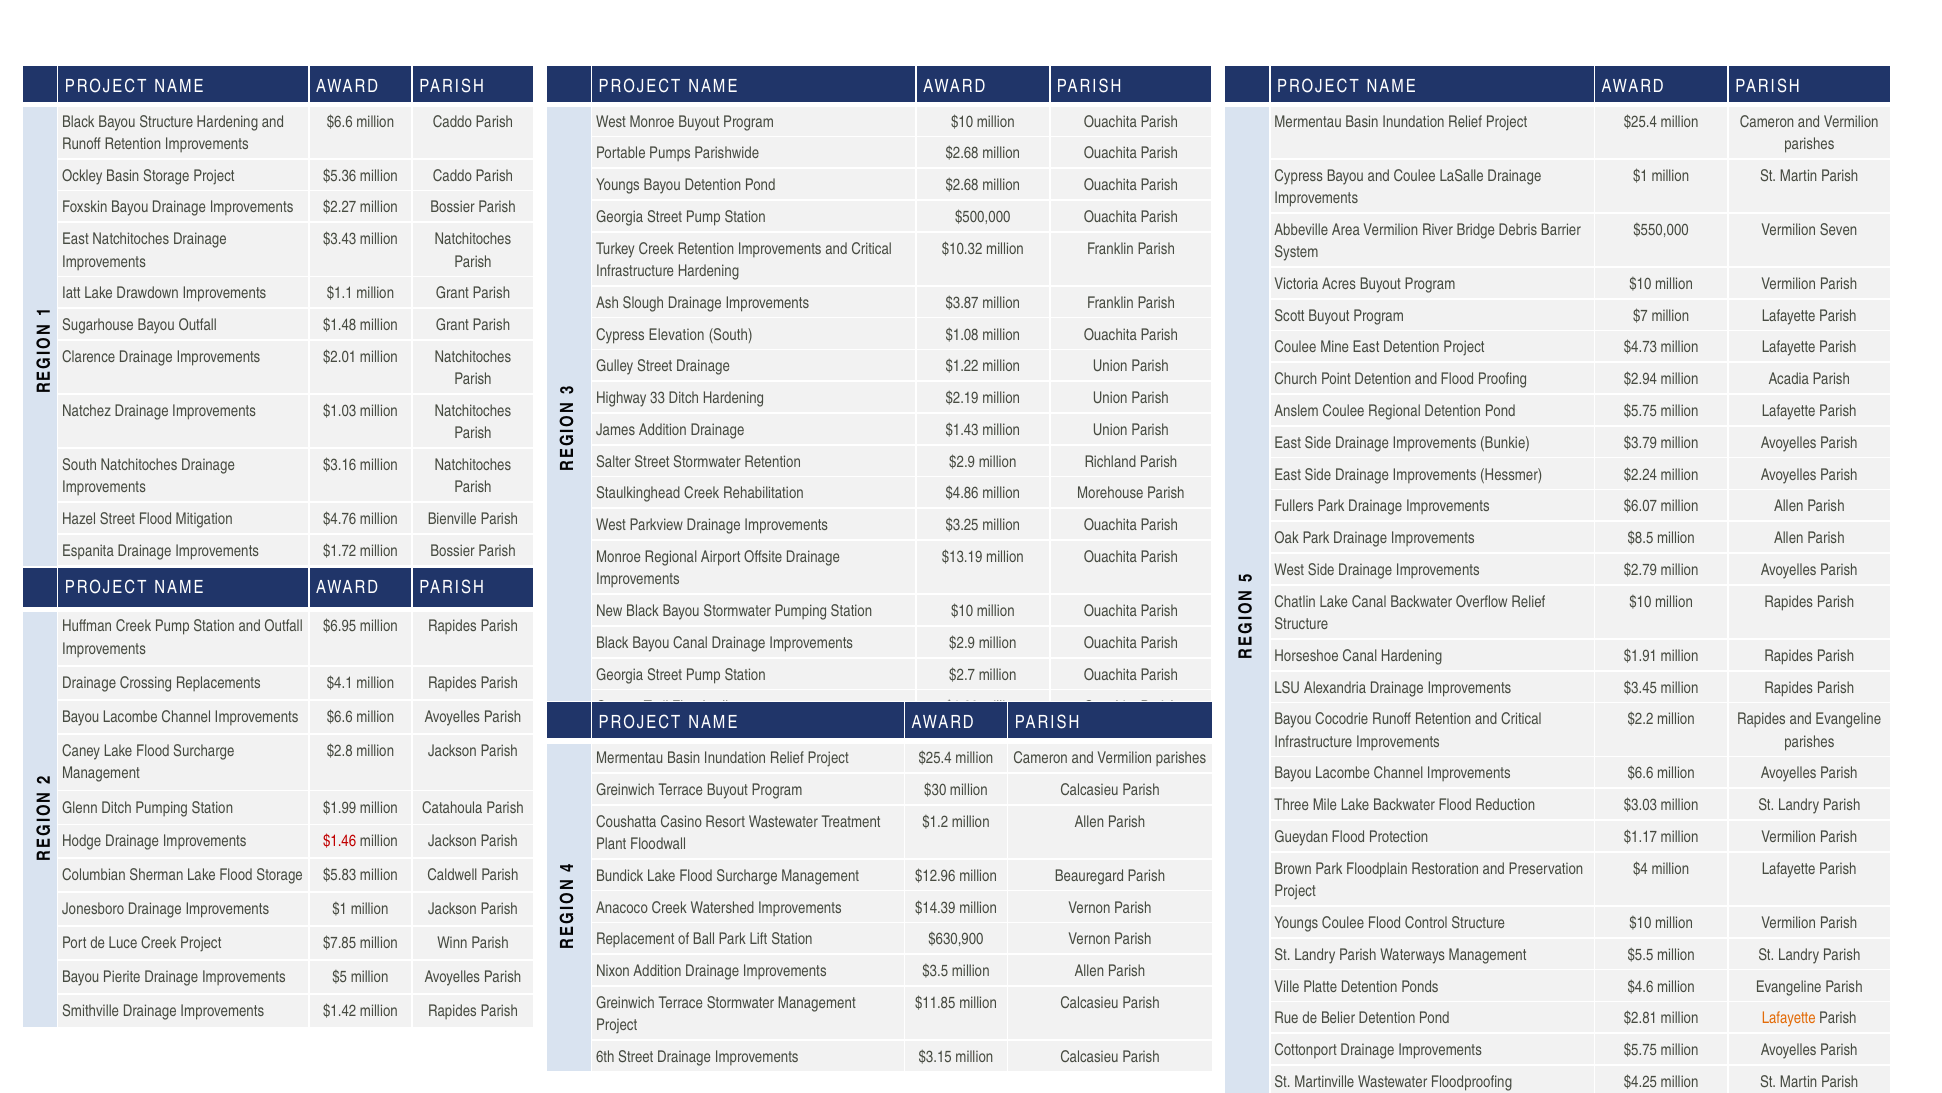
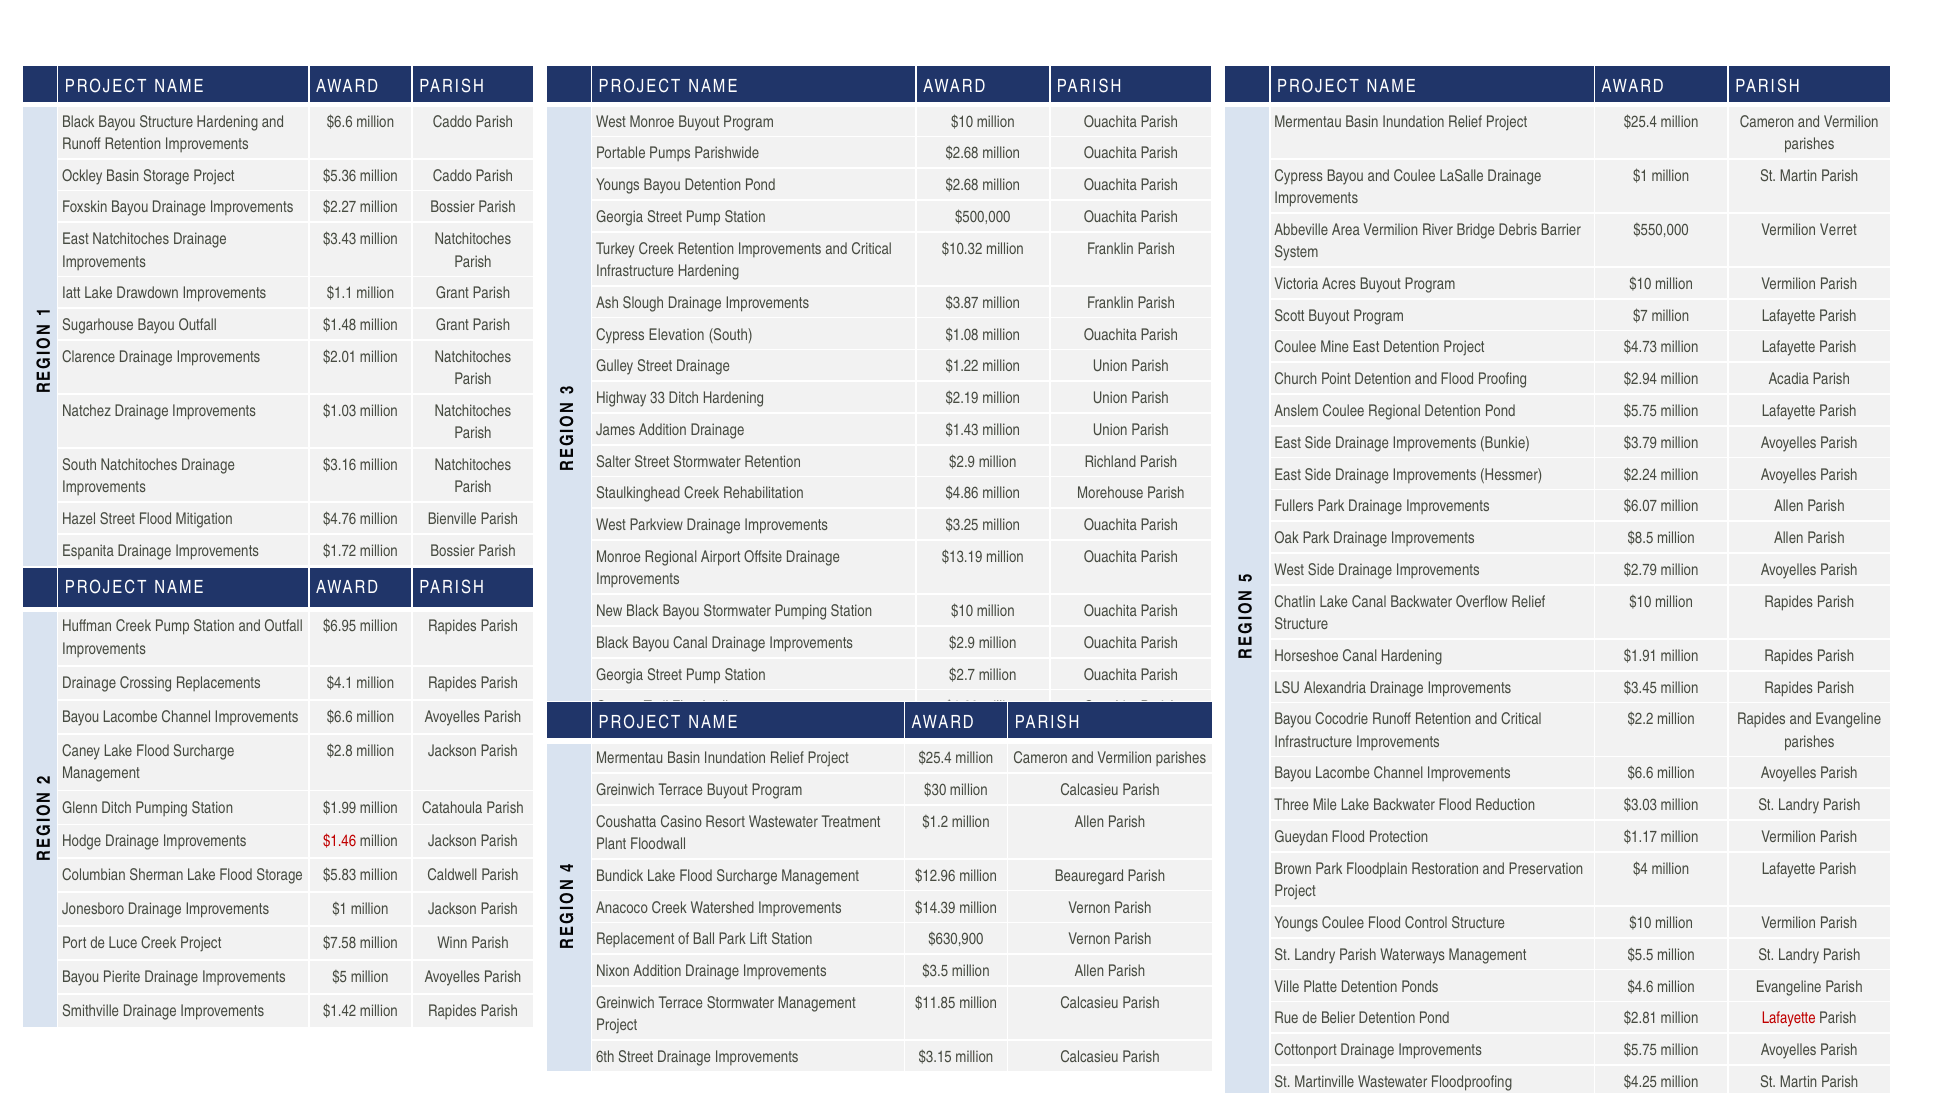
Seven: Seven -> Verret (1838, 230)
$7.85: $7.85 -> $7.58 (340, 943)
Lafayette colour: orange -> red (1789, 1018)
